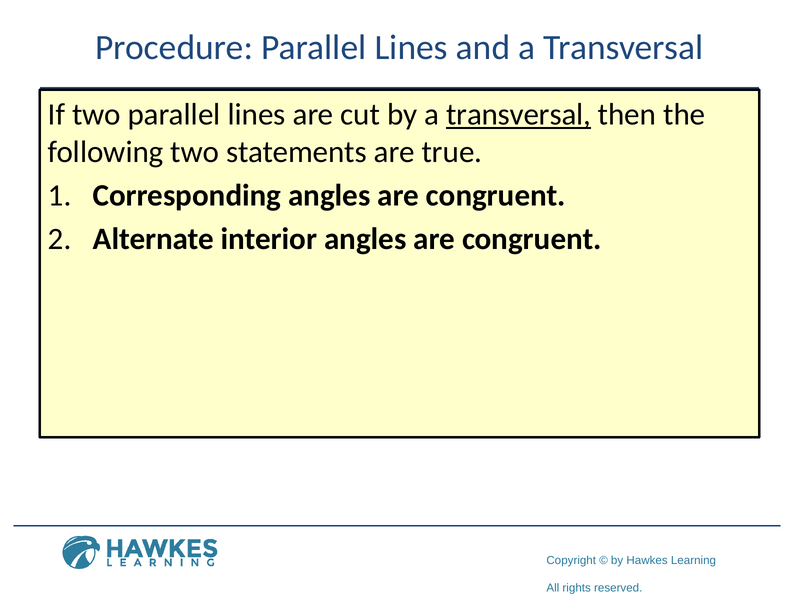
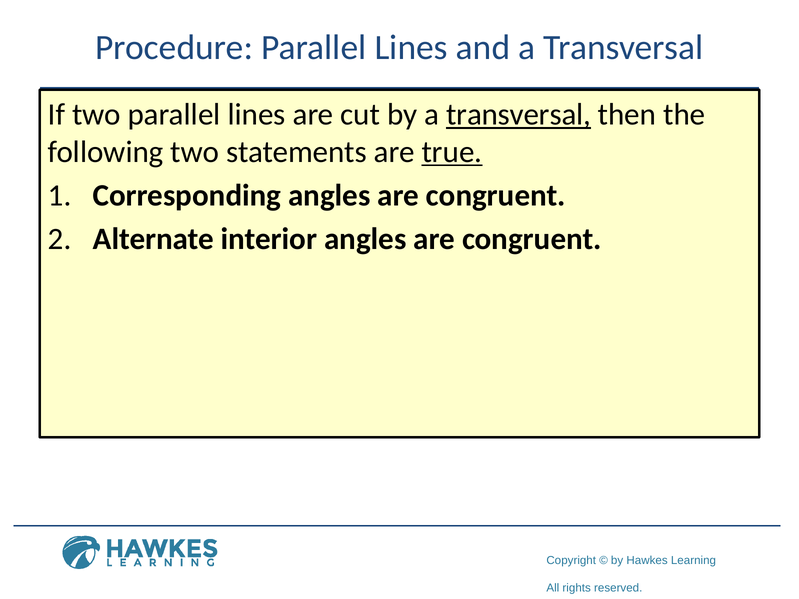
true underline: none -> present (452, 152)
